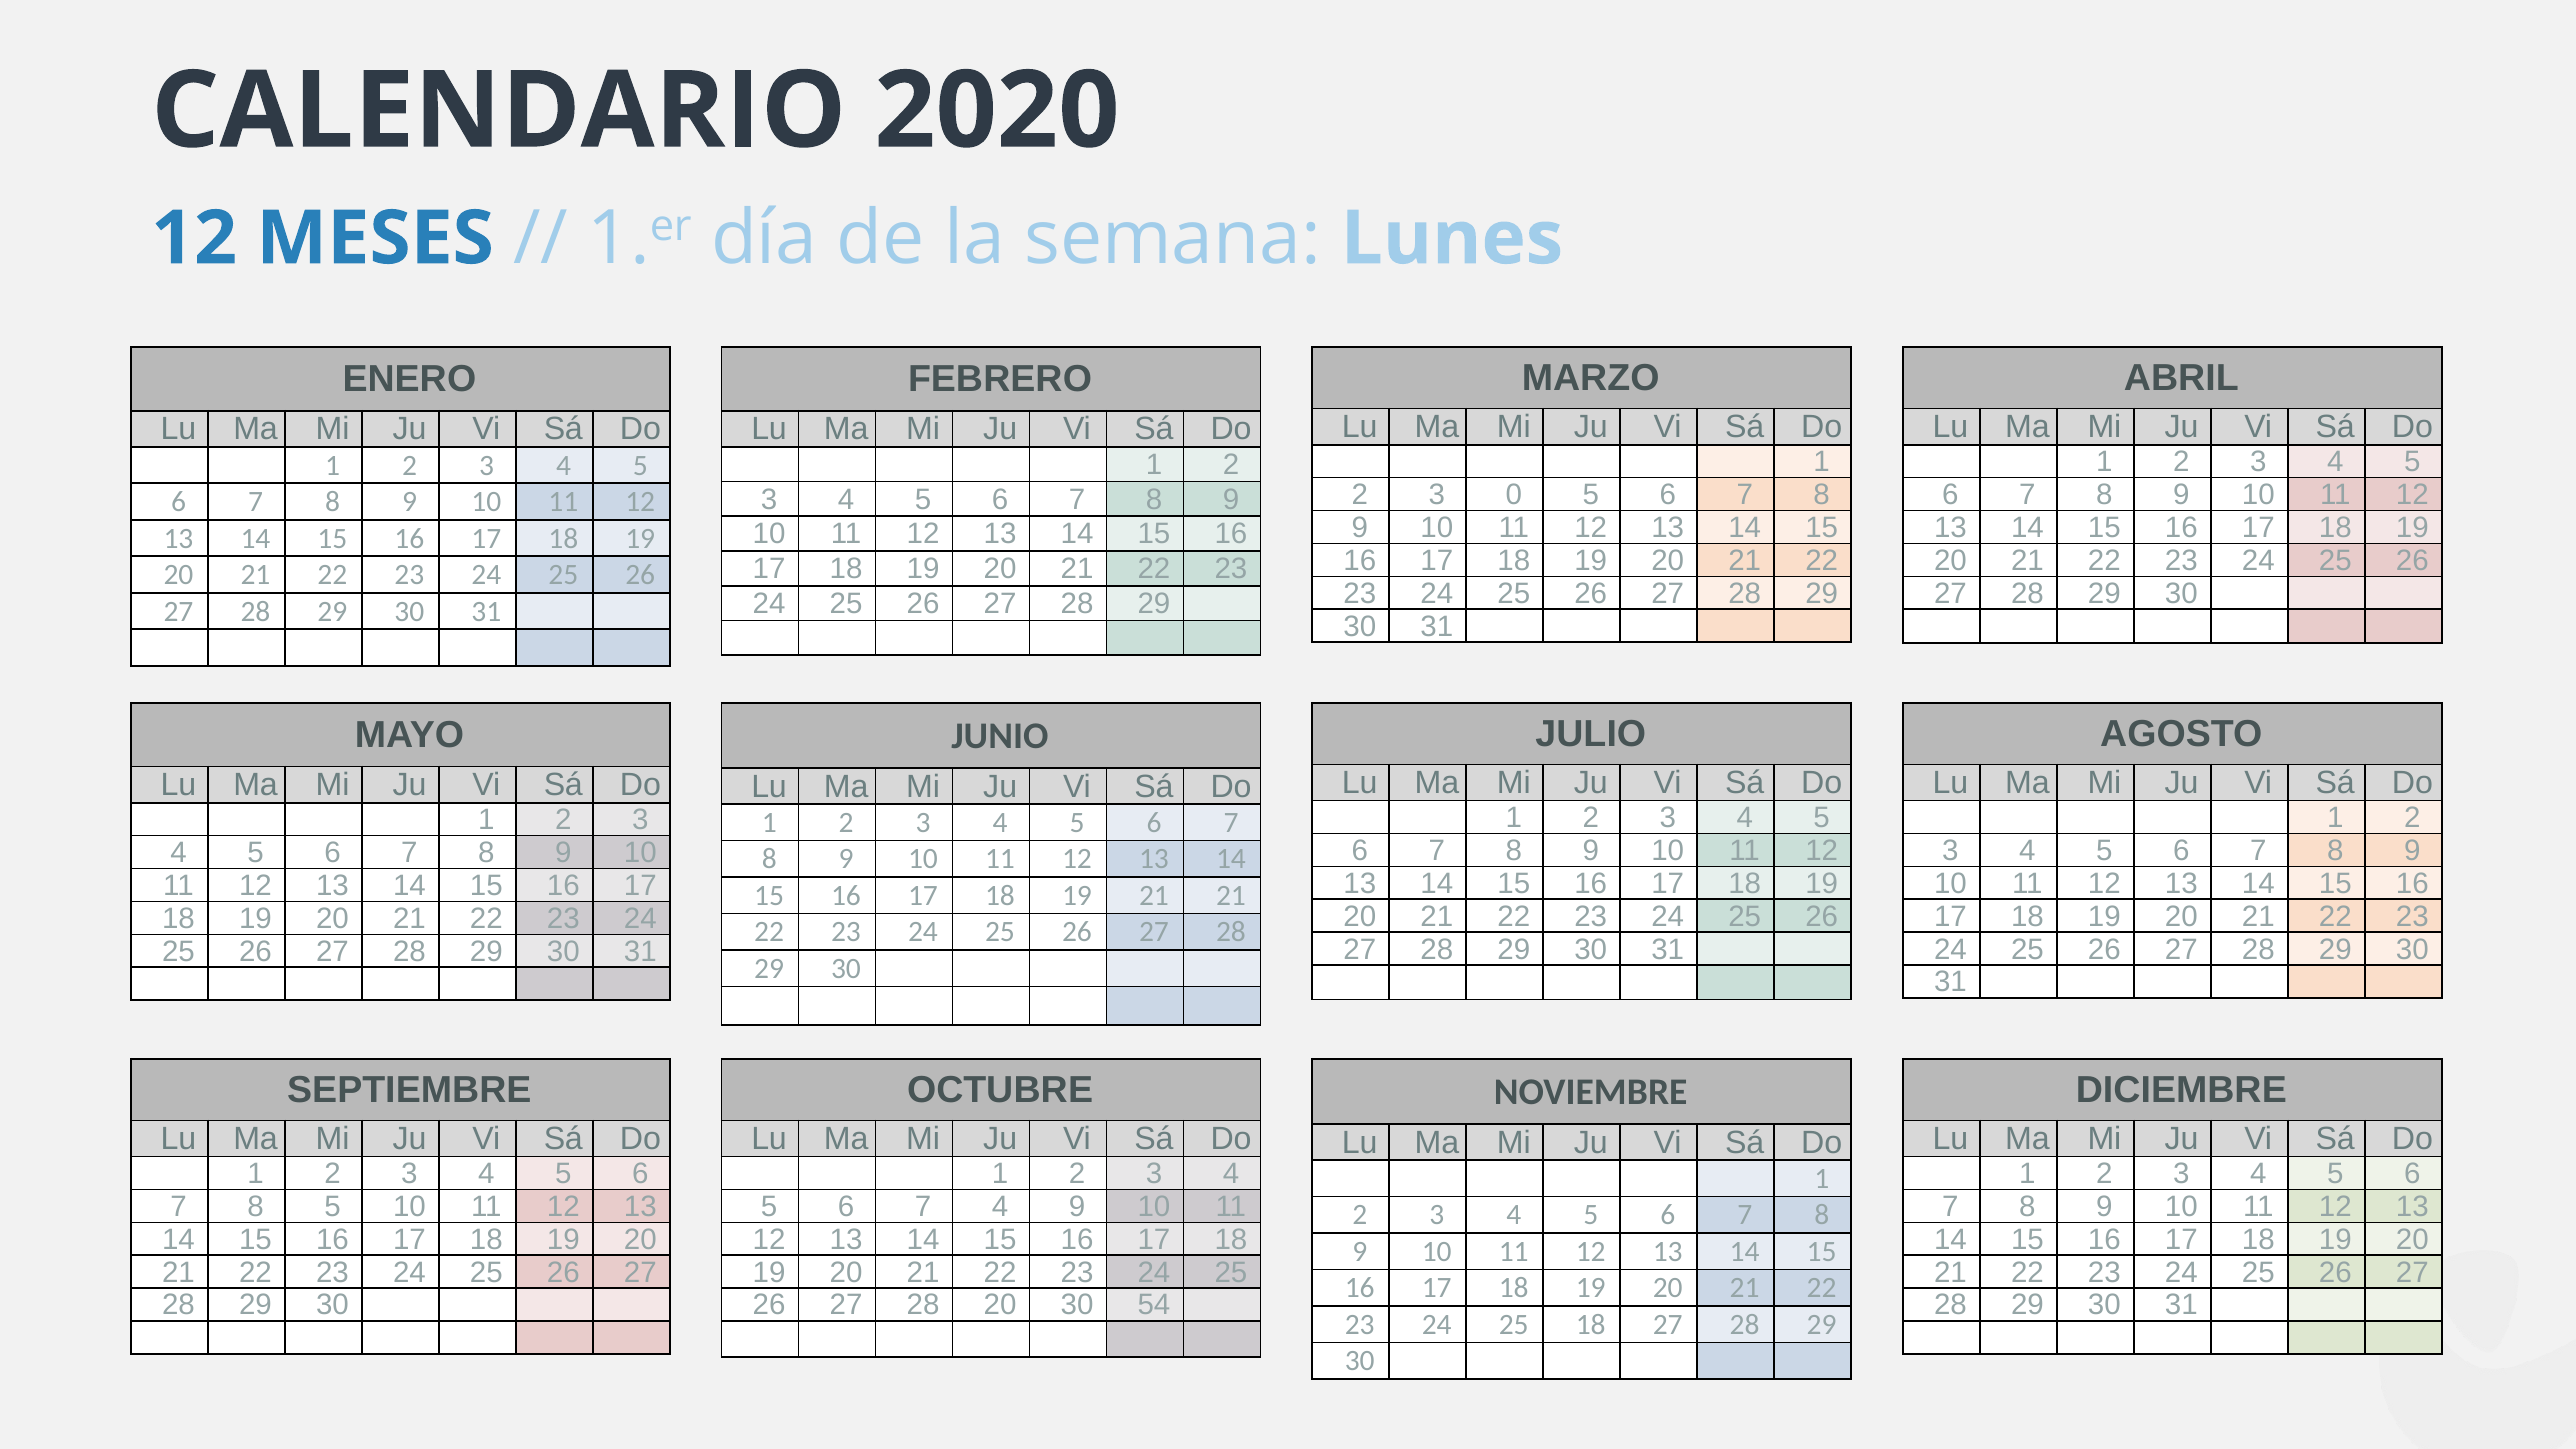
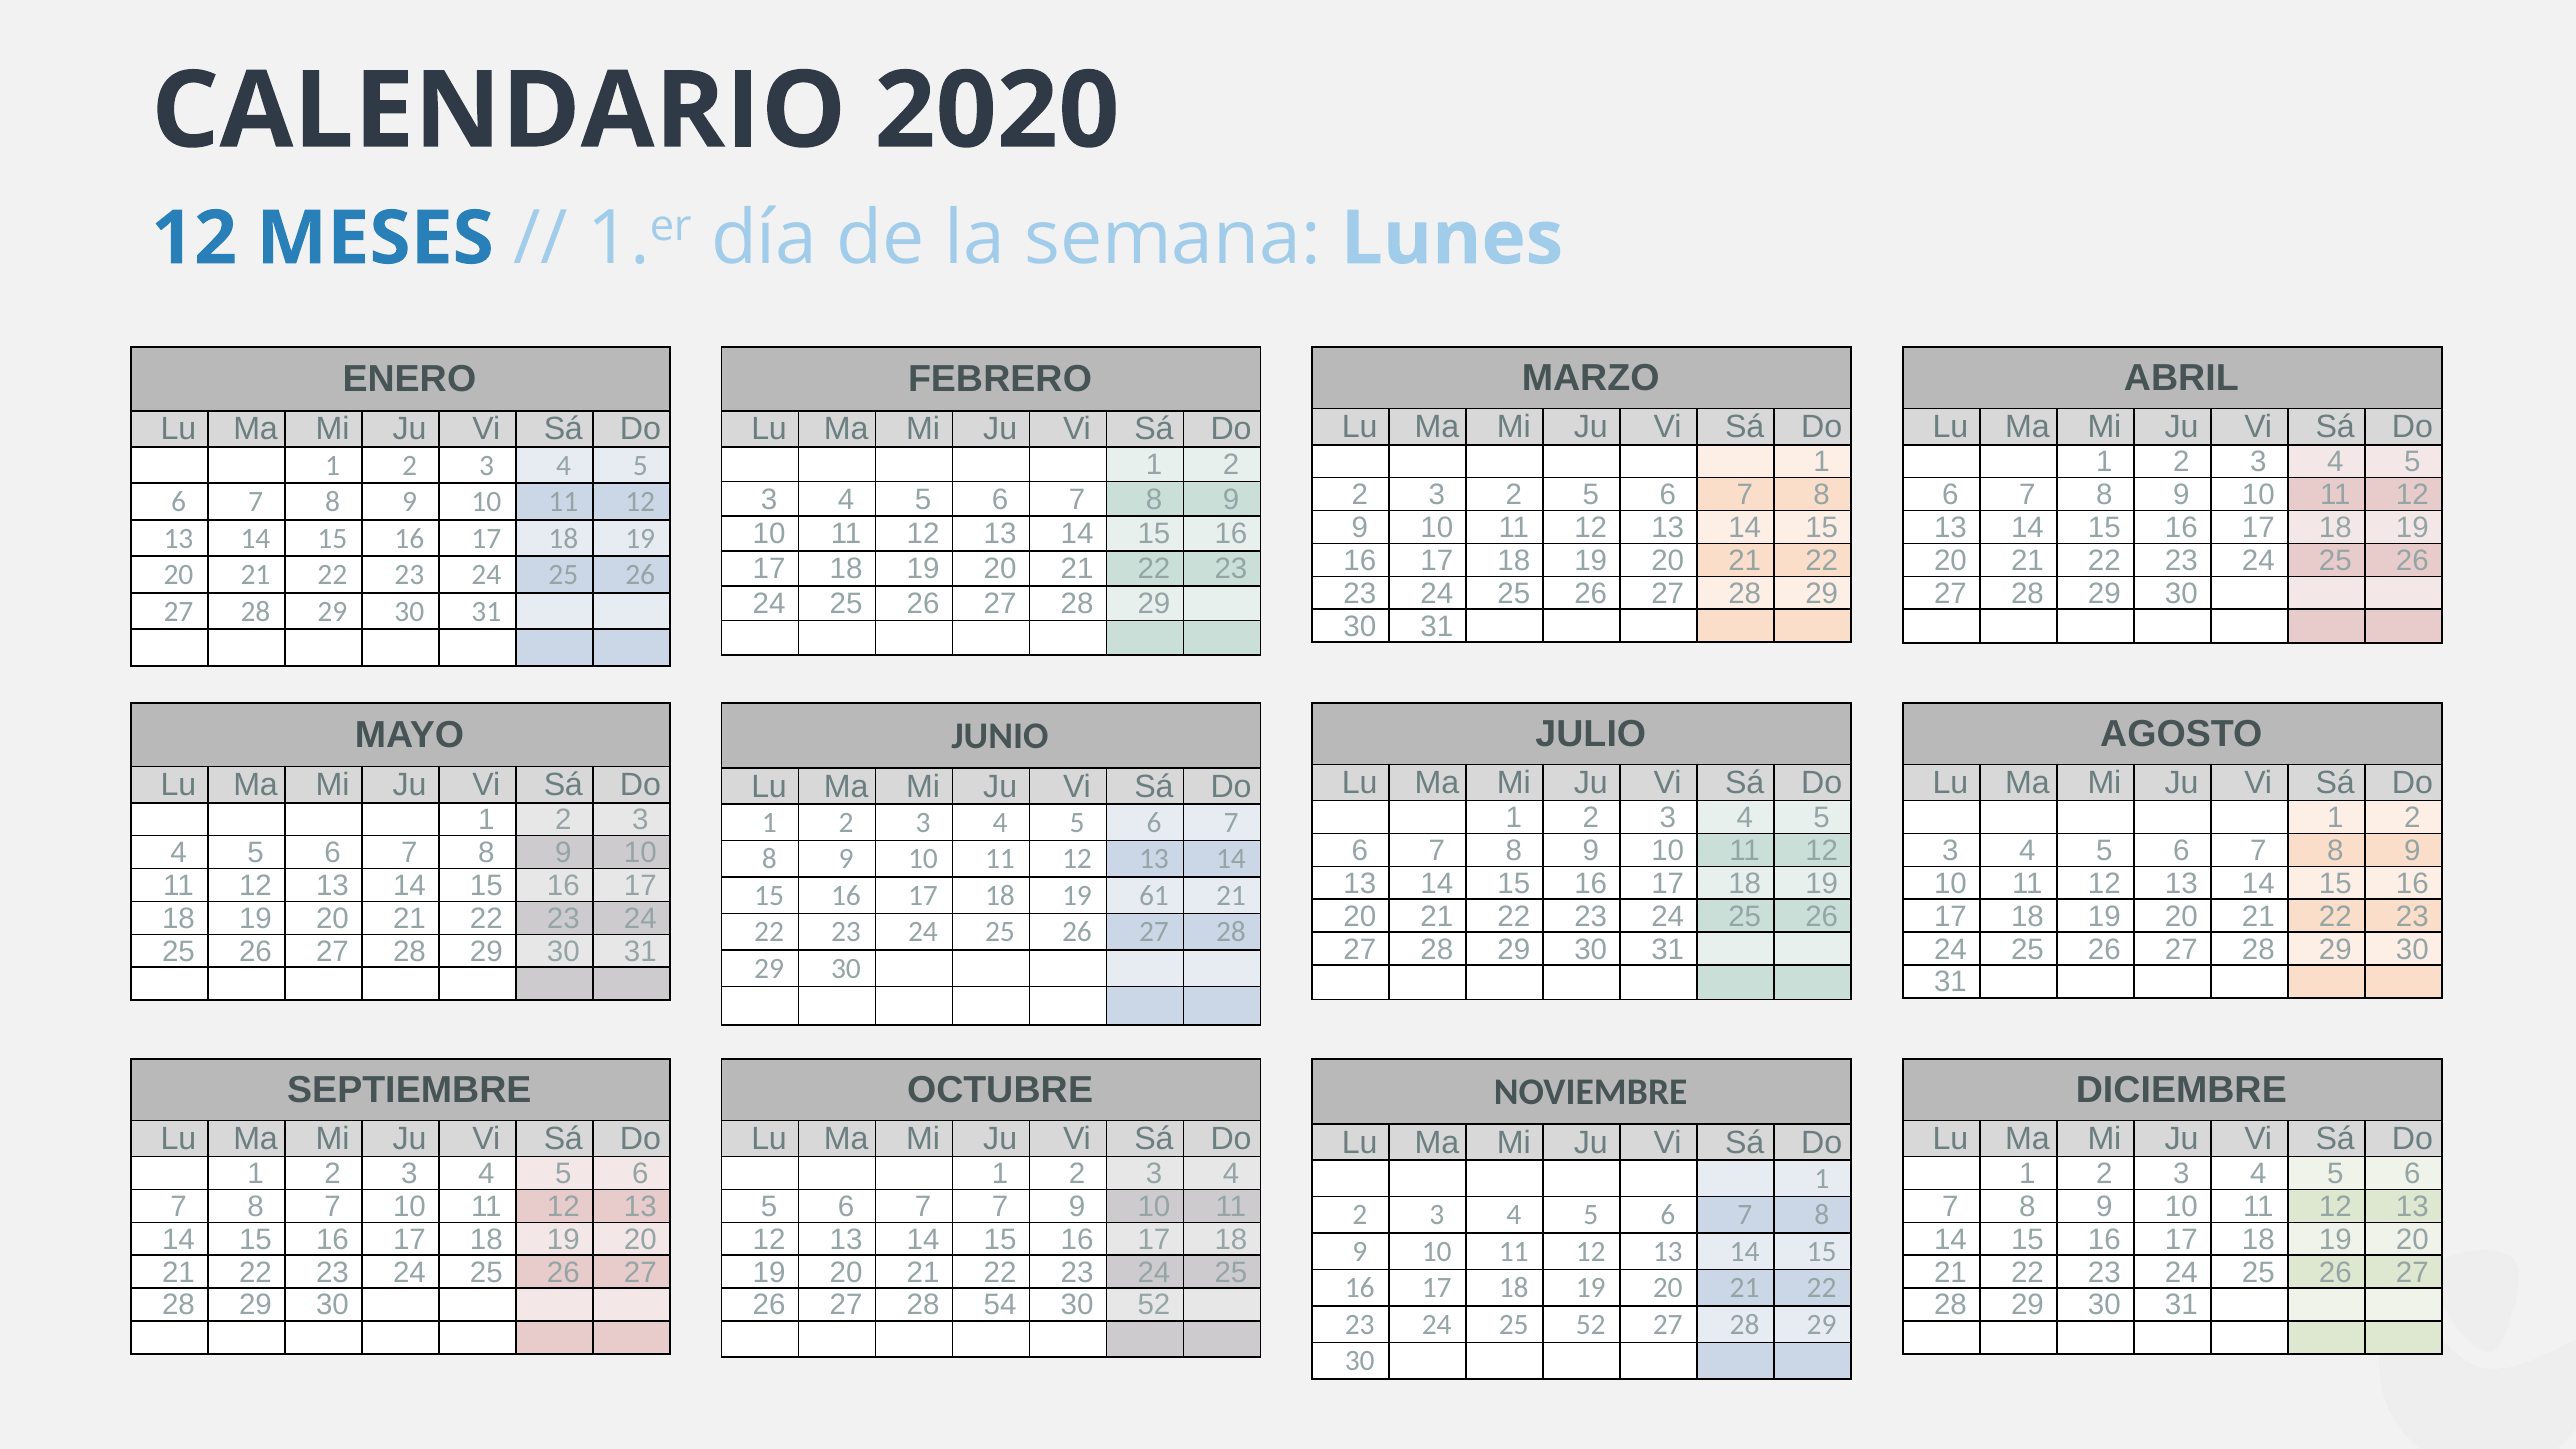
3 0: 0 -> 2 (1514, 495)
19 21: 21 -> 61 (1154, 896)
8 5: 5 -> 7 (332, 1206)
7 4: 4 -> 7 (1000, 1206)
28 20: 20 -> 54 (1000, 1305)
30 54: 54 -> 52 (1154, 1305)
25 18: 18 -> 52 (1591, 1325)
